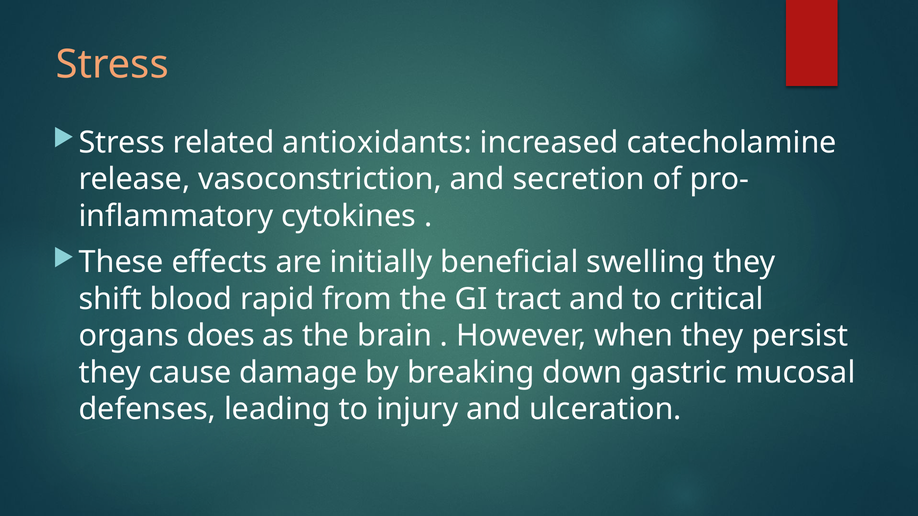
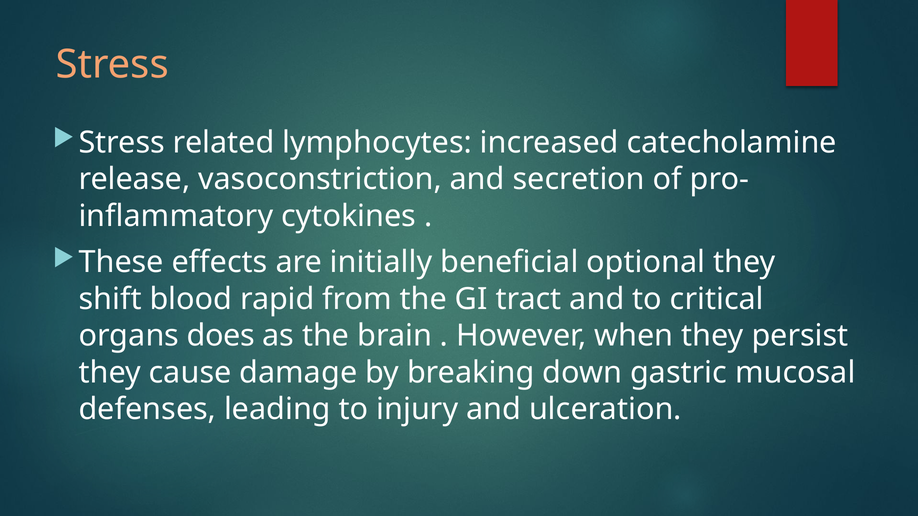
antioxidants: antioxidants -> lymphocytes (377, 143)
swelling: swelling -> optional (646, 263)
